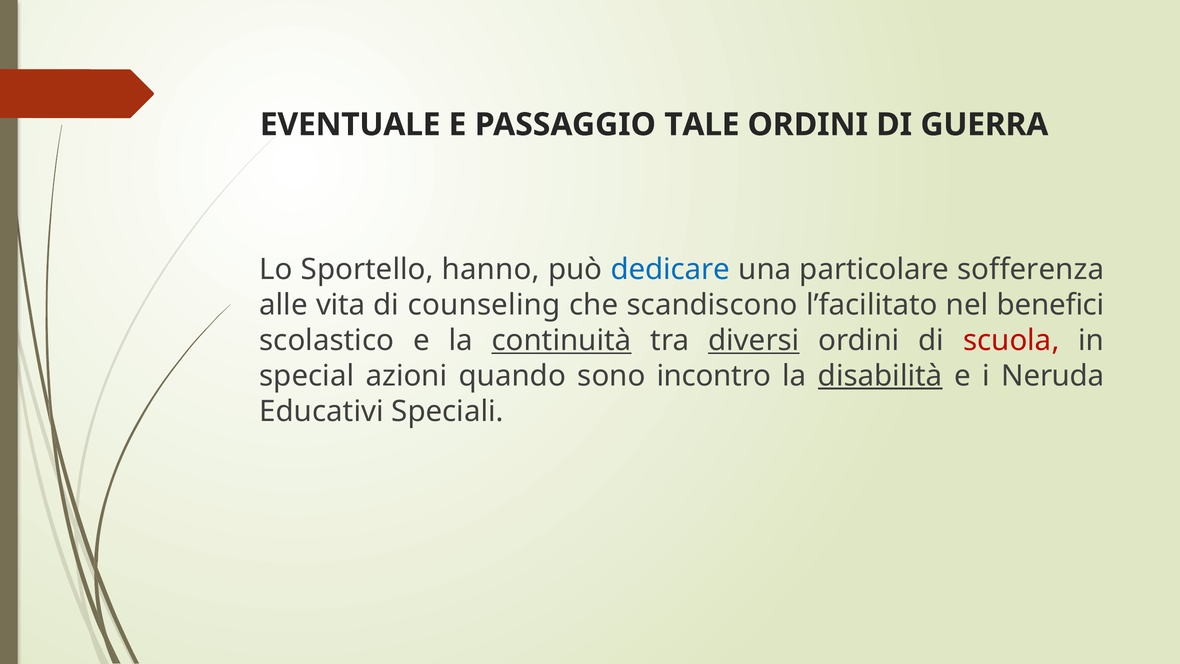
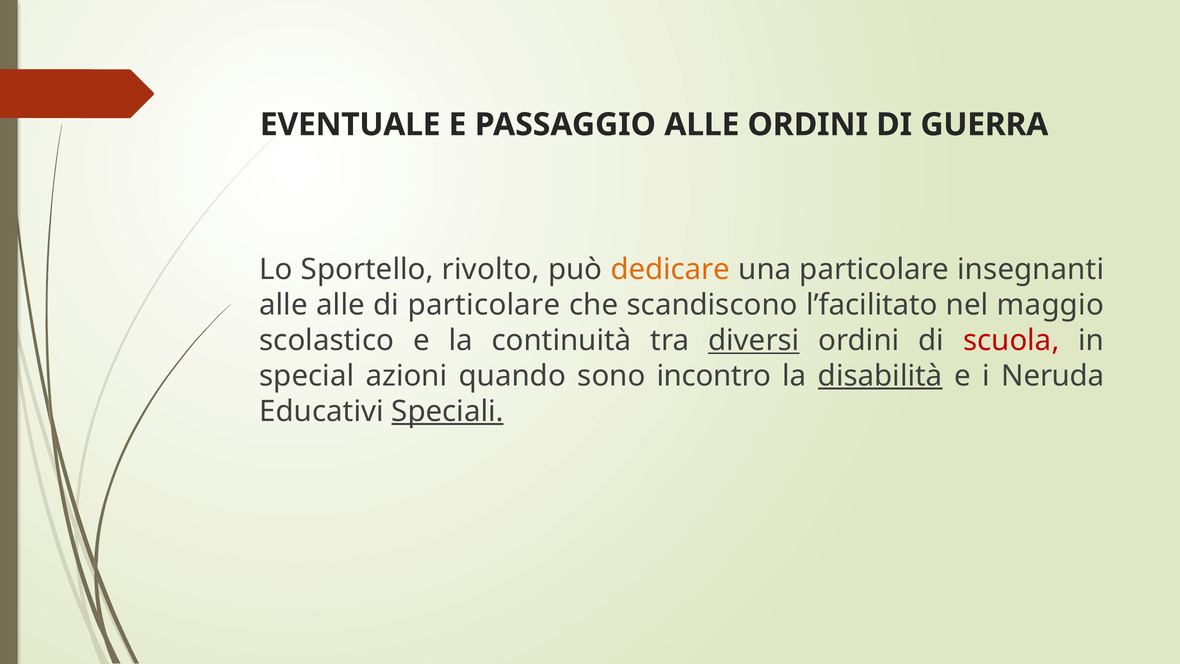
PASSAGGIO TALE: TALE -> ALLE (702, 125)
hanno: hanno -> rivolto (491, 270)
dedicare colour: blue -> orange (670, 270)
sofferenza: sofferenza -> insegnanti (1031, 270)
alle vita: vita -> alle (341, 305)
di counseling: counseling -> particolare (484, 305)
benefici: benefici -> maggio (1050, 305)
continuità underline: present -> none (562, 340)
Speciali underline: none -> present (448, 411)
